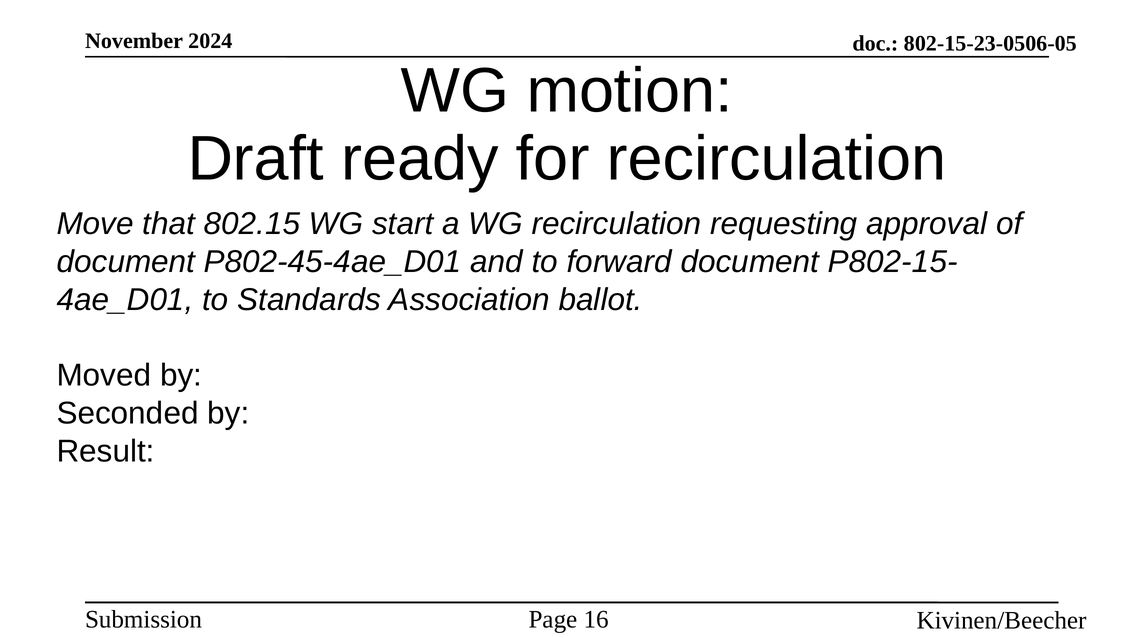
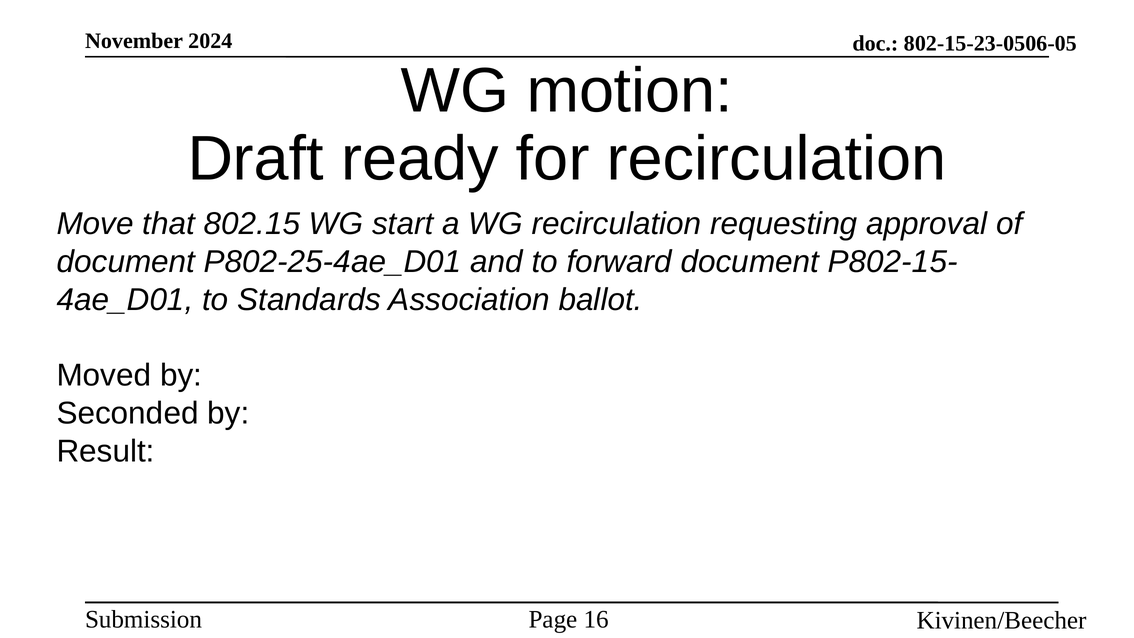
P802-45-4ae_D01: P802-45-4ae_D01 -> P802-25-4ae_D01 (333, 262)
